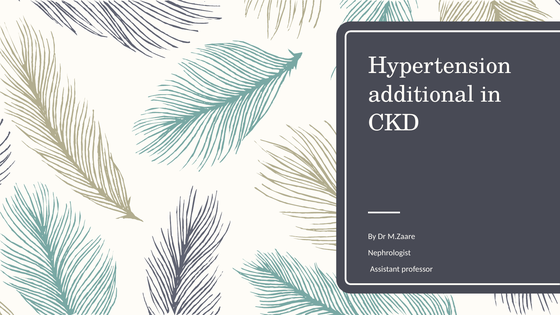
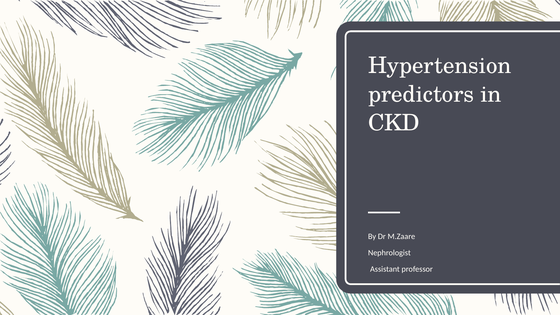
additional: additional -> predictors (421, 94)
